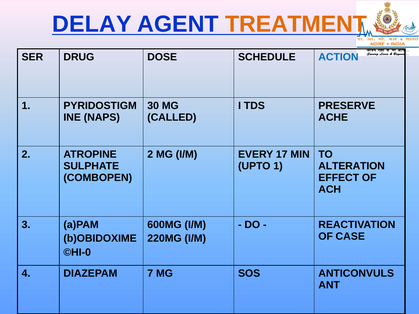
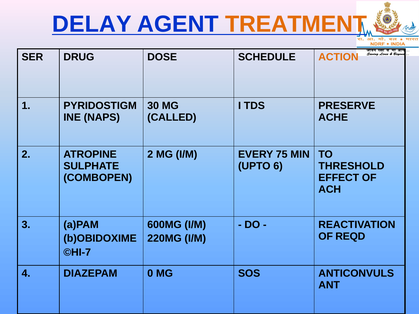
ACTION colour: blue -> orange (338, 57)
17: 17 -> 75 (282, 154)
UPTO 1: 1 -> 6 (278, 166)
ALTERATION: ALTERATION -> THRESHOLD (351, 166)
CASE: CASE -> REQD (350, 237)
©HI-0: ©HI-0 -> ©HI-7 (77, 253)
7: 7 -> 0 (150, 274)
